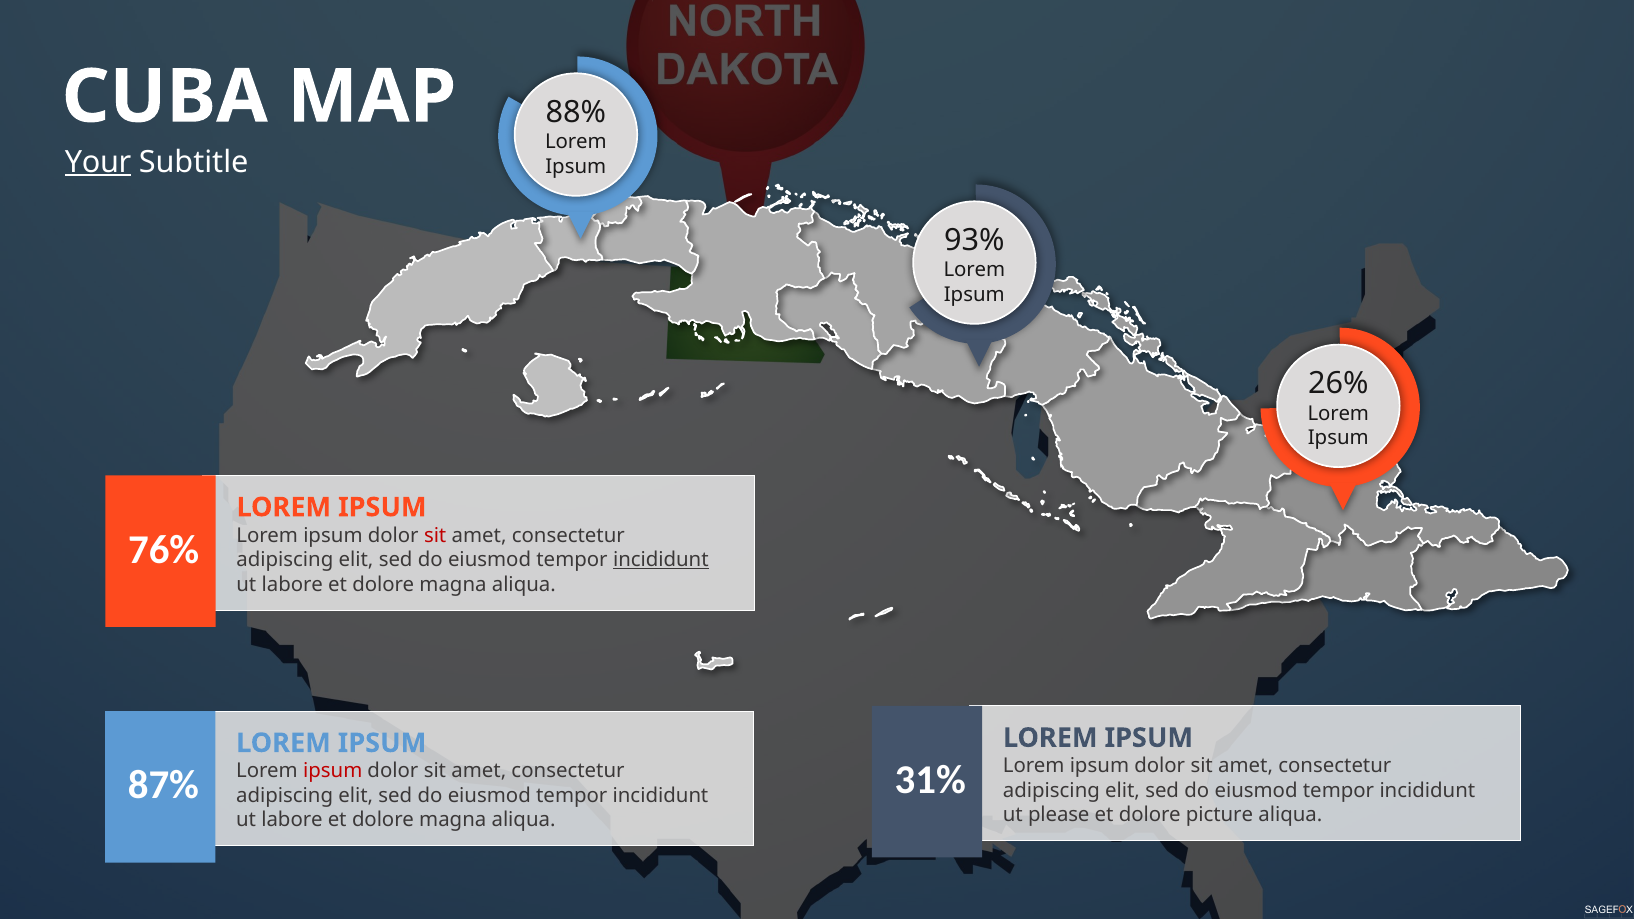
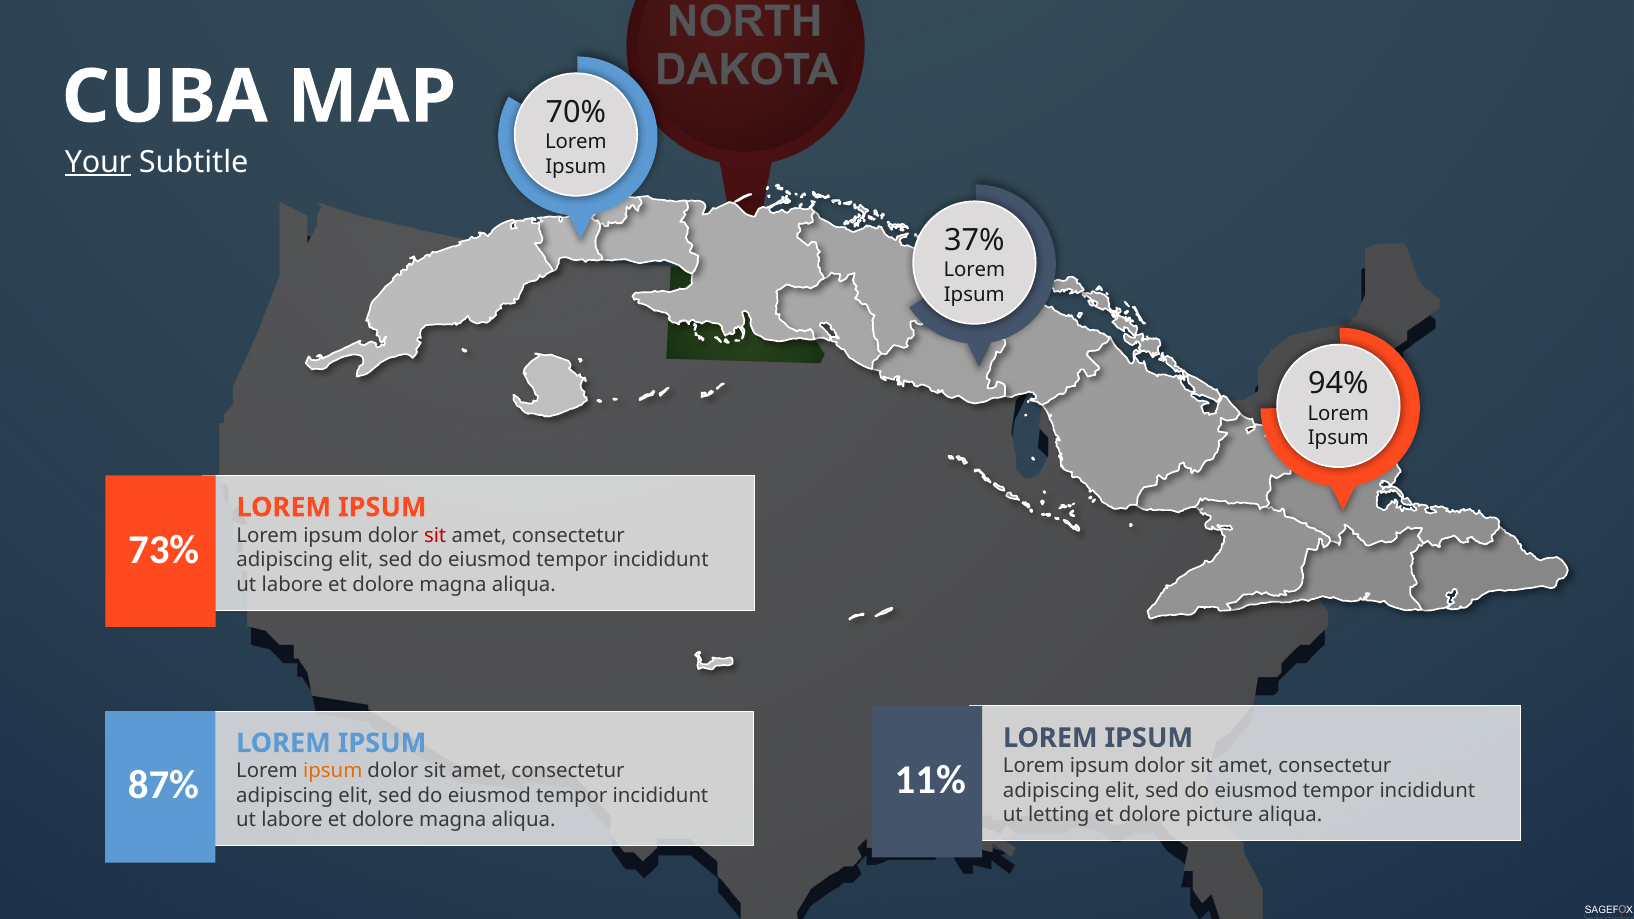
88%: 88% -> 70% (576, 112)
93%: 93% -> 37% (974, 240)
26%: 26% -> 94% (1338, 383)
76%: 76% -> 73% (164, 550)
incididunt underline: present -> none (661, 560)
31%: 31% -> 11% (930, 780)
ipsum colour: red -> orange (333, 771)
please: please -> letting (1059, 815)
